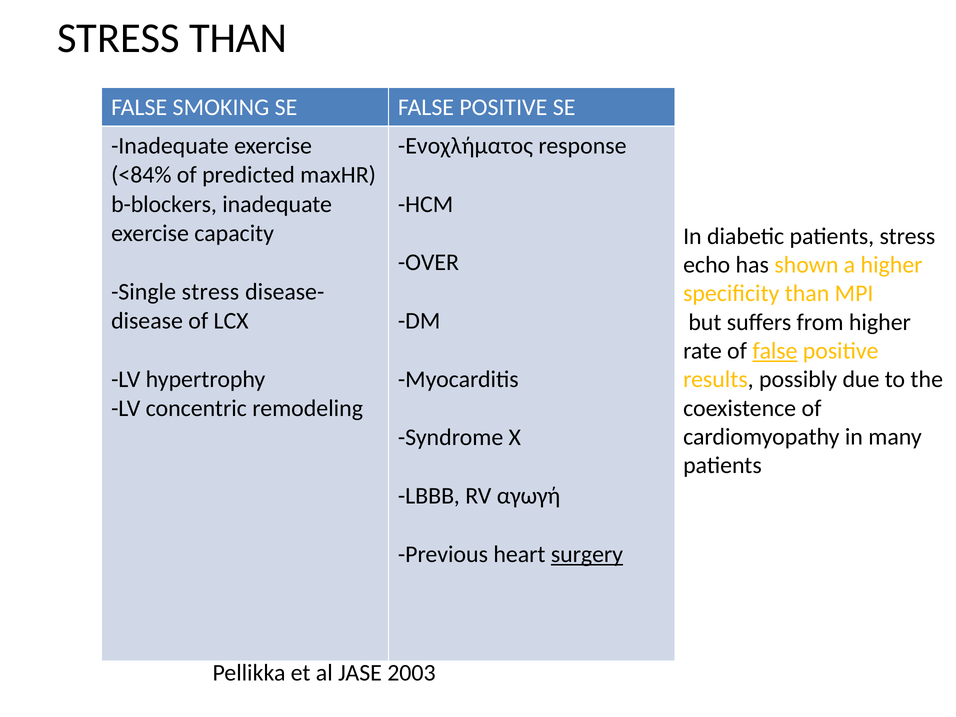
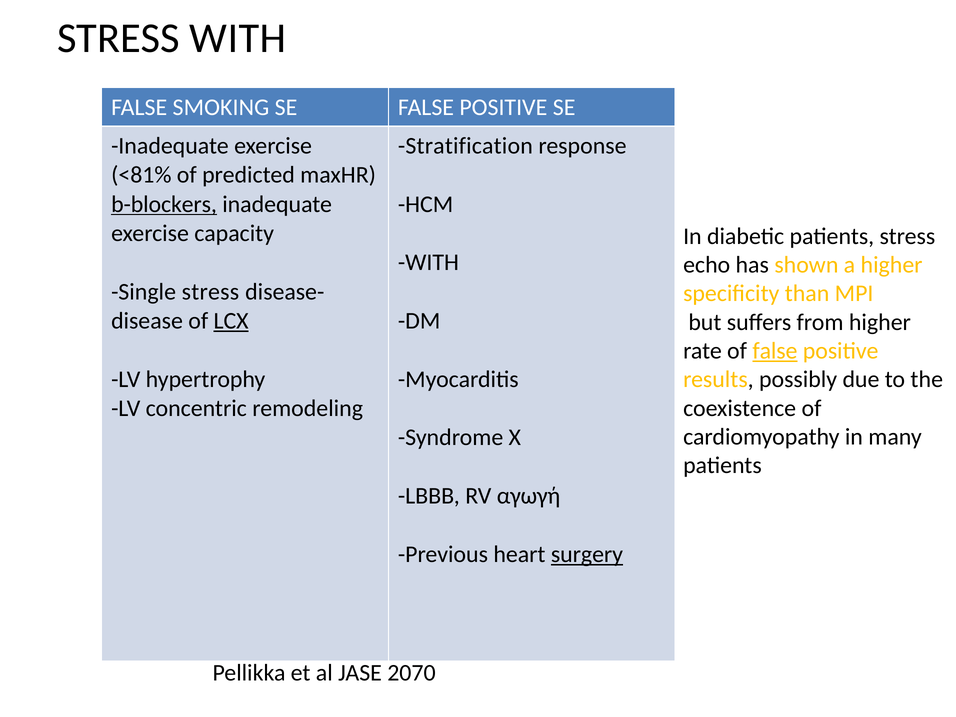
STRESS THAN: THAN -> WITH (238, 38)
Ενοχλήματος: Ενοχλήματος -> Stratification (465, 146)
<84%: <84% -> <81% (141, 175)
b-blockers underline: none -> present (164, 204)
OVER: OVER -> WITH (428, 263)
LCX underline: none -> present (231, 321)
2003: 2003 -> 2070 (411, 673)
